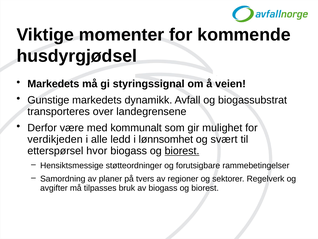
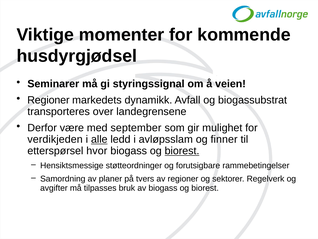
Markedets: Markedets -> Seminarer (53, 84)
Gunstige: Gunstige -> Regioner (48, 100)
kommunalt: kommunalt -> september (136, 128)
alle underline: none -> present (99, 139)
lønnsomhet: lønnsomhet -> avløpsslam (166, 139)
svært: svært -> finner (224, 139)
